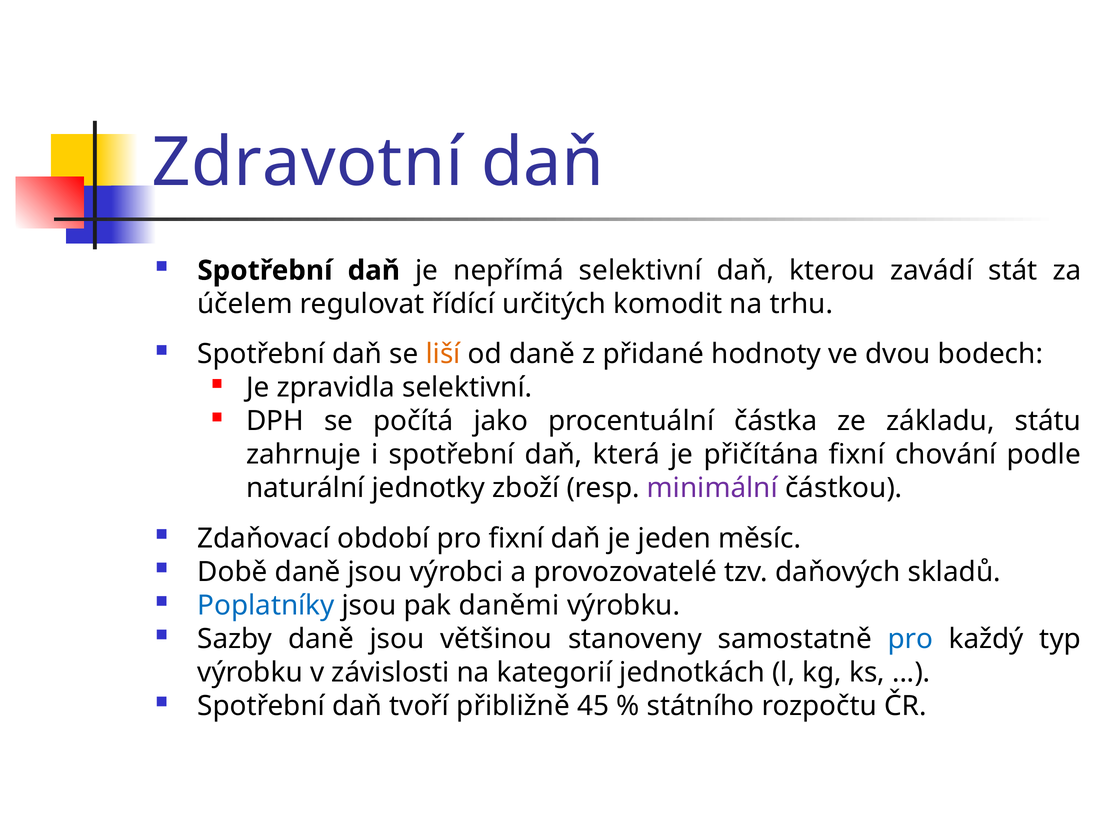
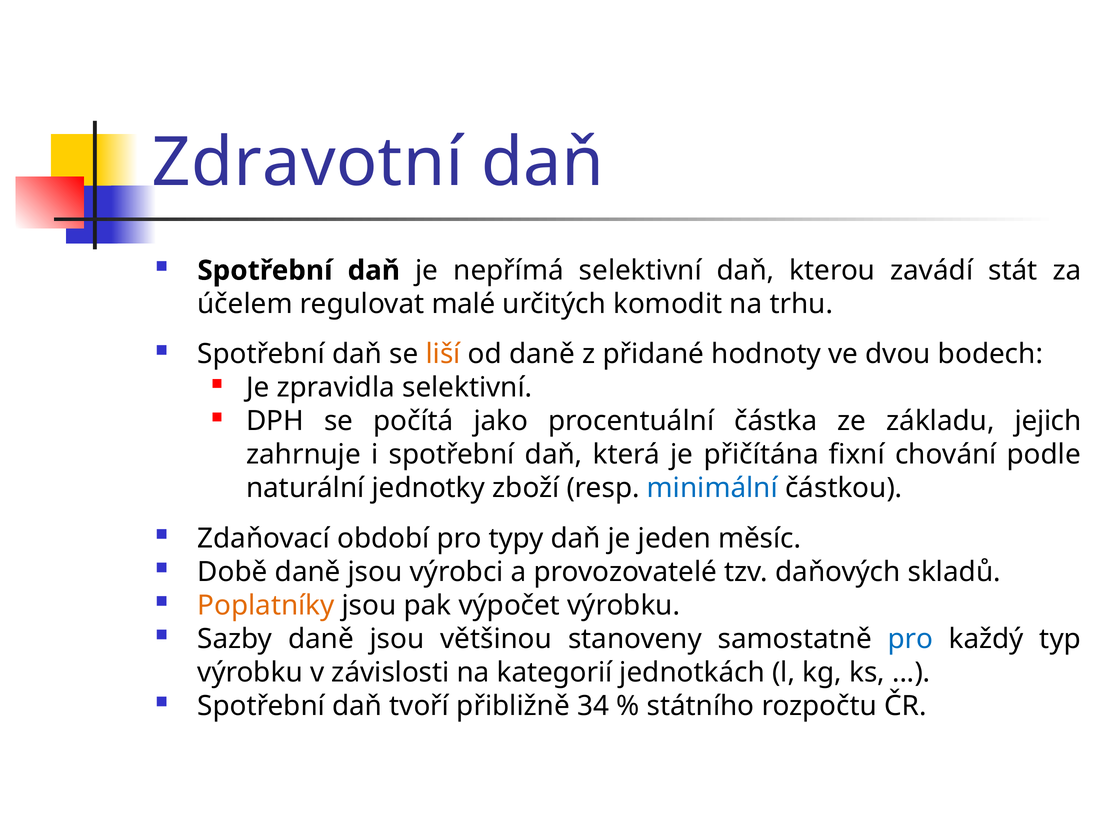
řídící: řídící -> malé (463, 304)
státu: státu -> jejich (1048, 421)
minimální colour: purple -> blue (712, 488)
pro fixní: fixní -> typy (516, 538)
Poplatníky colour: blue -> orange (266, 605)
daněmi: daněmi -> výpočet (509, 605)
45: 45 -> 34 (593, 706)
